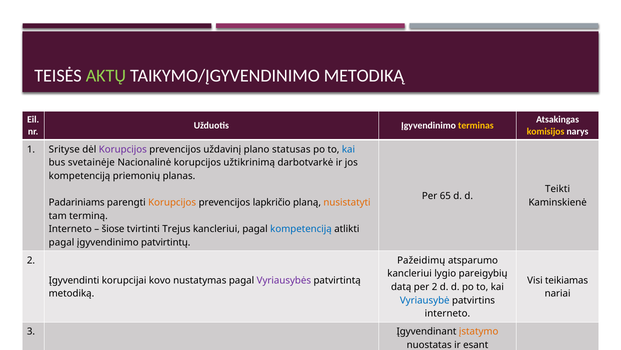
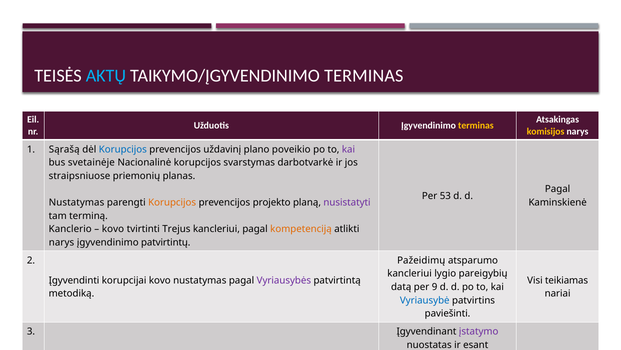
AKTŲ colour: light green -> light blue (106, 75)
TAIKYMO/ĮGYVENDINIMO METODIKĄ: METODIKĄ -> TERMINAS (364, 75)
Srityse: Srityse -> Sąrašą (64, 149)
Korupcijos colour: purple -> blue (123, 149)
statusas: statusas -> poveikio (291, 149)
kai colour: blue -> purple (348, 149)
užtikrinimą: užtikrinimą -> svarstymas (249, 162)
kompetenciją: kompetenciją -> straipsniuose (79, 176)
Teikti: Teikti -> Pagal (558, 189)
65: 65 -> 53 (445, 196)
Padariniams: Padariniams -> Nustatymas (77, 202)
lapkričio: lapkričio -> projekto (272, 202)
nusistatyti colour: orange -> purple (347, 202)
Interneto: Interneto -> Kanclerio (70, 229)
šiose: šiose -> kovo (113, 229)
kompetenciją colour: blue -> orange (301, 229)
pagal: pagal -> narys (62, 242)
per 2: 2 -> 9 (435, 286)
interneto: interneto -> paviešinti (448, 313)
įstatymo colour: orange -> purple (479, 331)
